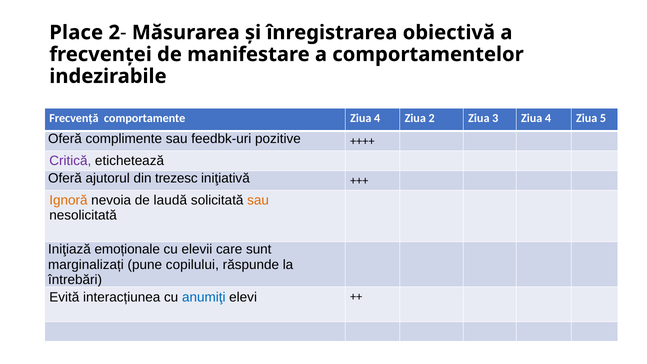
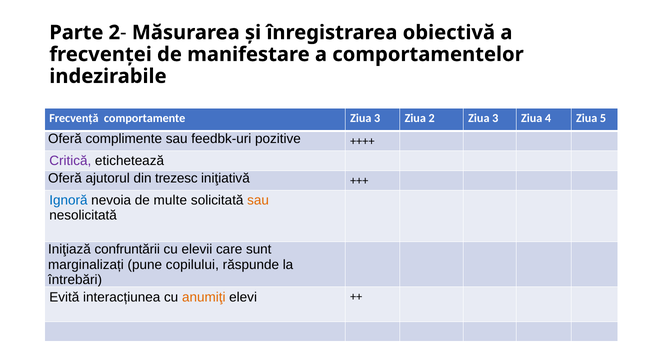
Place: Place -> Parte (76, 33)
comportamente Ziua 4: 4 -> 3 (377, 118)
Ignoră colour: orange -> blue (68, 200)
laudă: laudă -> multe (170, 200)
emoționale: emoționale -> confruntării (127, 249)
anumiţi colour: blue -> orange (204, 297)
